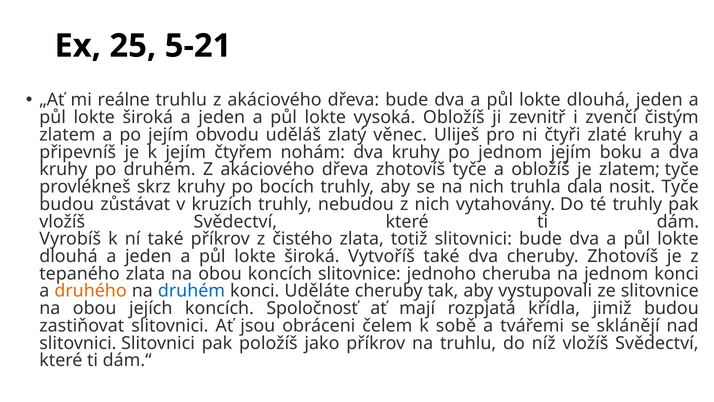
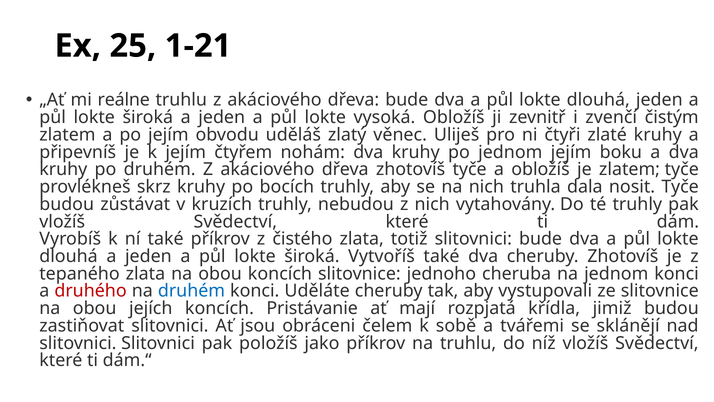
5-21: 5-21 -> 1-21 (198, 46)
druhého colour: orange -> red (91, 291)
Spoločnosť: Spoločnosť -> Pristávanie (312, 308)
